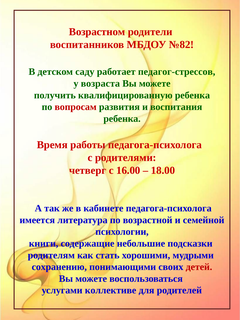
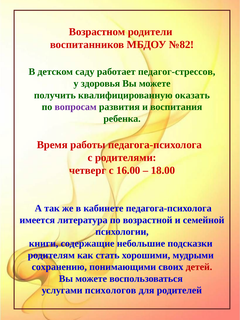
возраста: возраста -> здоровья (100, 84)
квалифицированную ребенка: ребенка -> оказать (192, 95)
вопросам colour: red -> purple (76, 107)
коллективе: коллективе -> психологов (111, 290)
